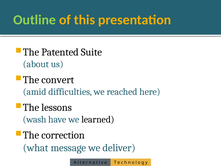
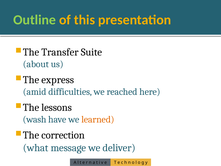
Patented: Patented -> Transfer (60, 52)
convert: convert -> express (58, 80)
learned colour: black -> orange (98, 119)
